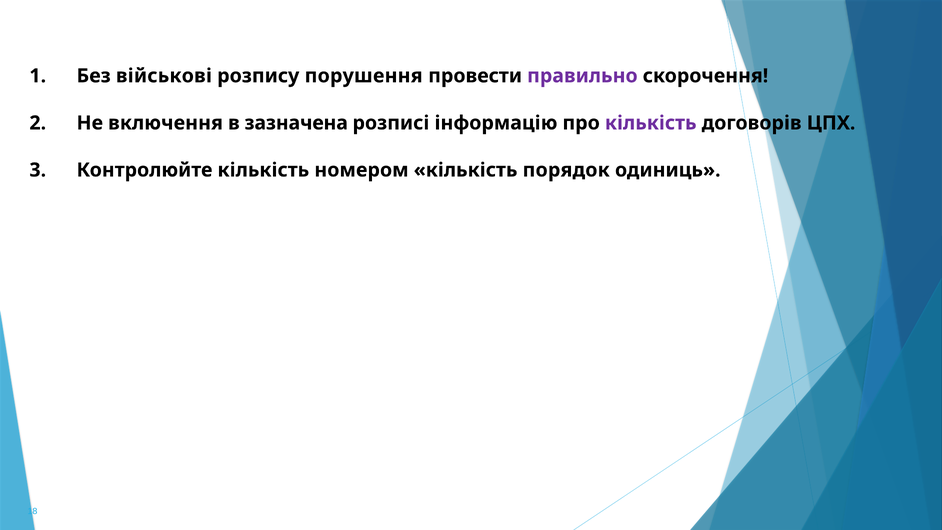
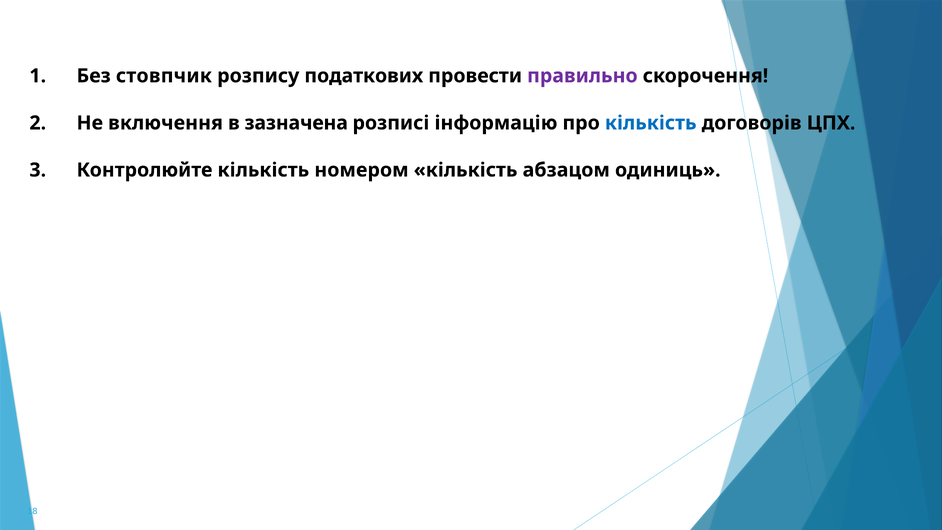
військові: військові -> стовпчик (164, 76)
порушення: порушення -> податкових (364, 76)
кількість colour: purple -> blue (651, 123)
порядок: порядок -> абзацом (566, 170)
